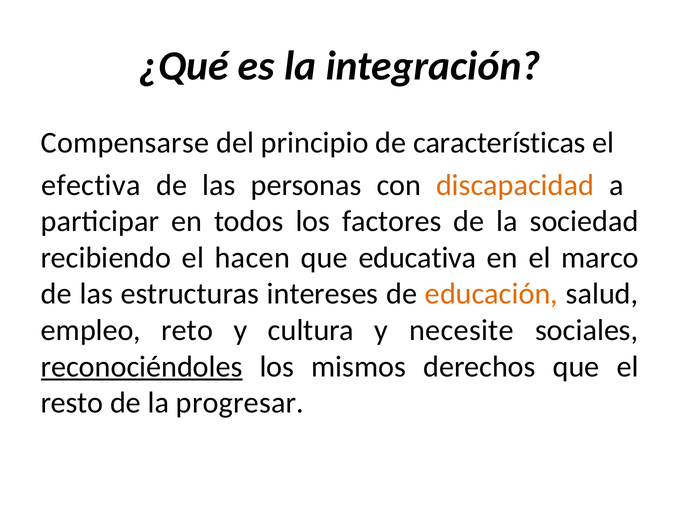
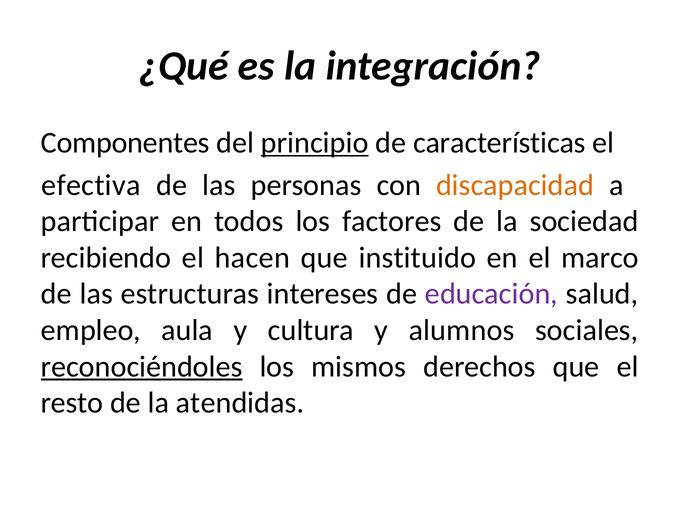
Compensarse: Compensarse -> Componentes (125, 143)
principio underline: none -> present (315, 143)
educativa: educativa -> instituido (417, 258)
educación colour: orange -> purple (491, 294)
reto: reto -> aula (187, 330)
necesite: necesite -> alumnos (462, 330)
progresar: progresar -> atendidas (240, 403)
